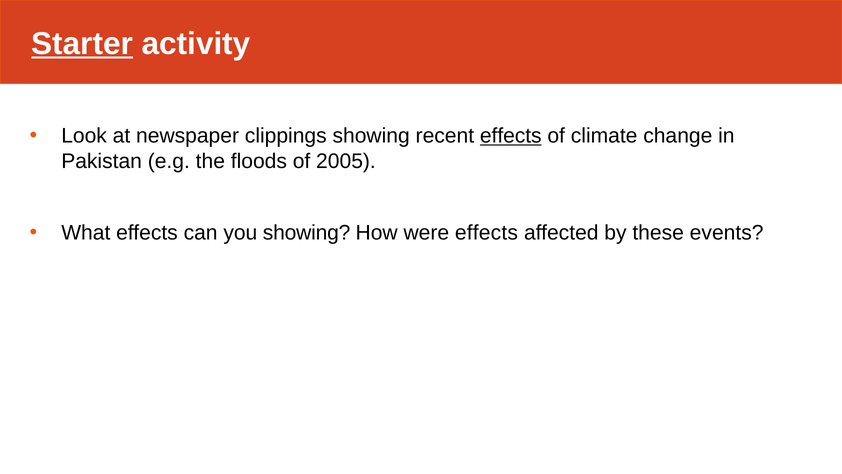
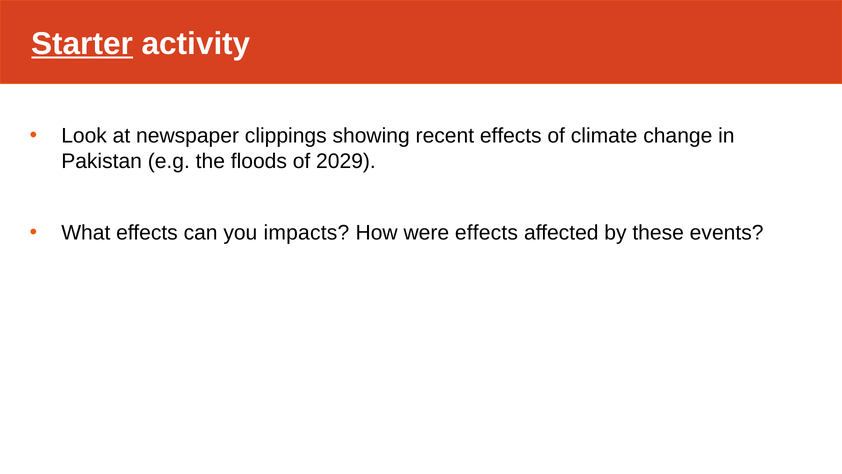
effects underline: present -> none (511, 136)
2005: 2005 -> 2029 (346, 161)
you showing: showing -> impacts (306, 233)
